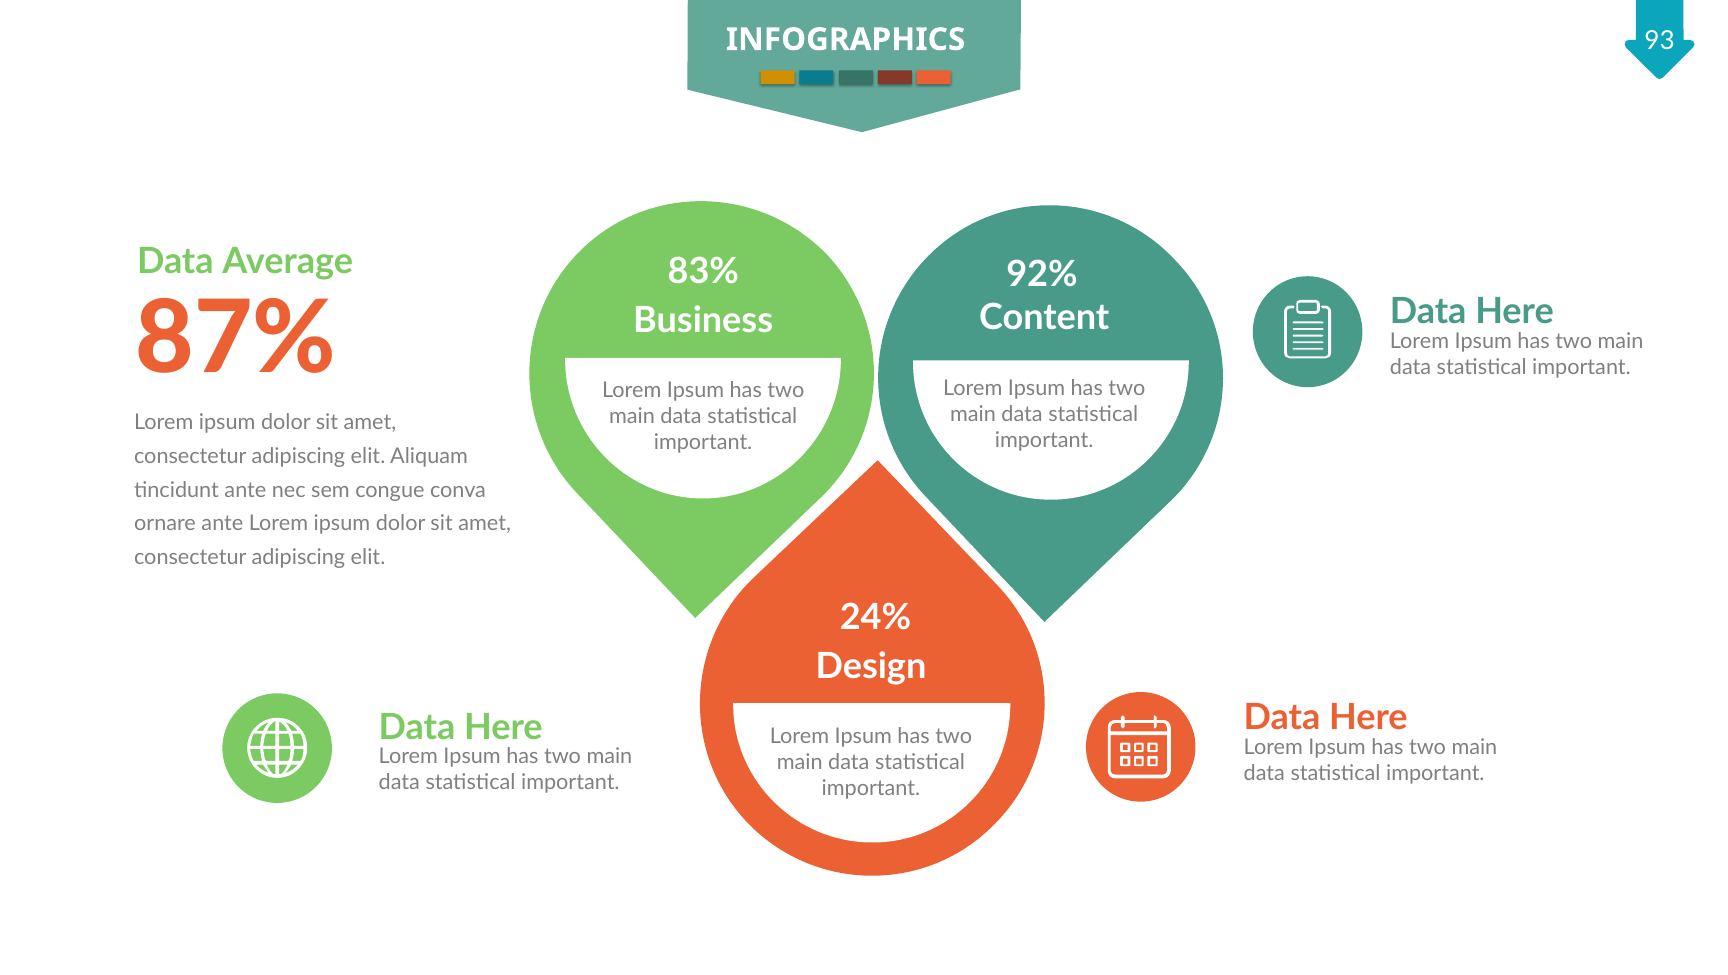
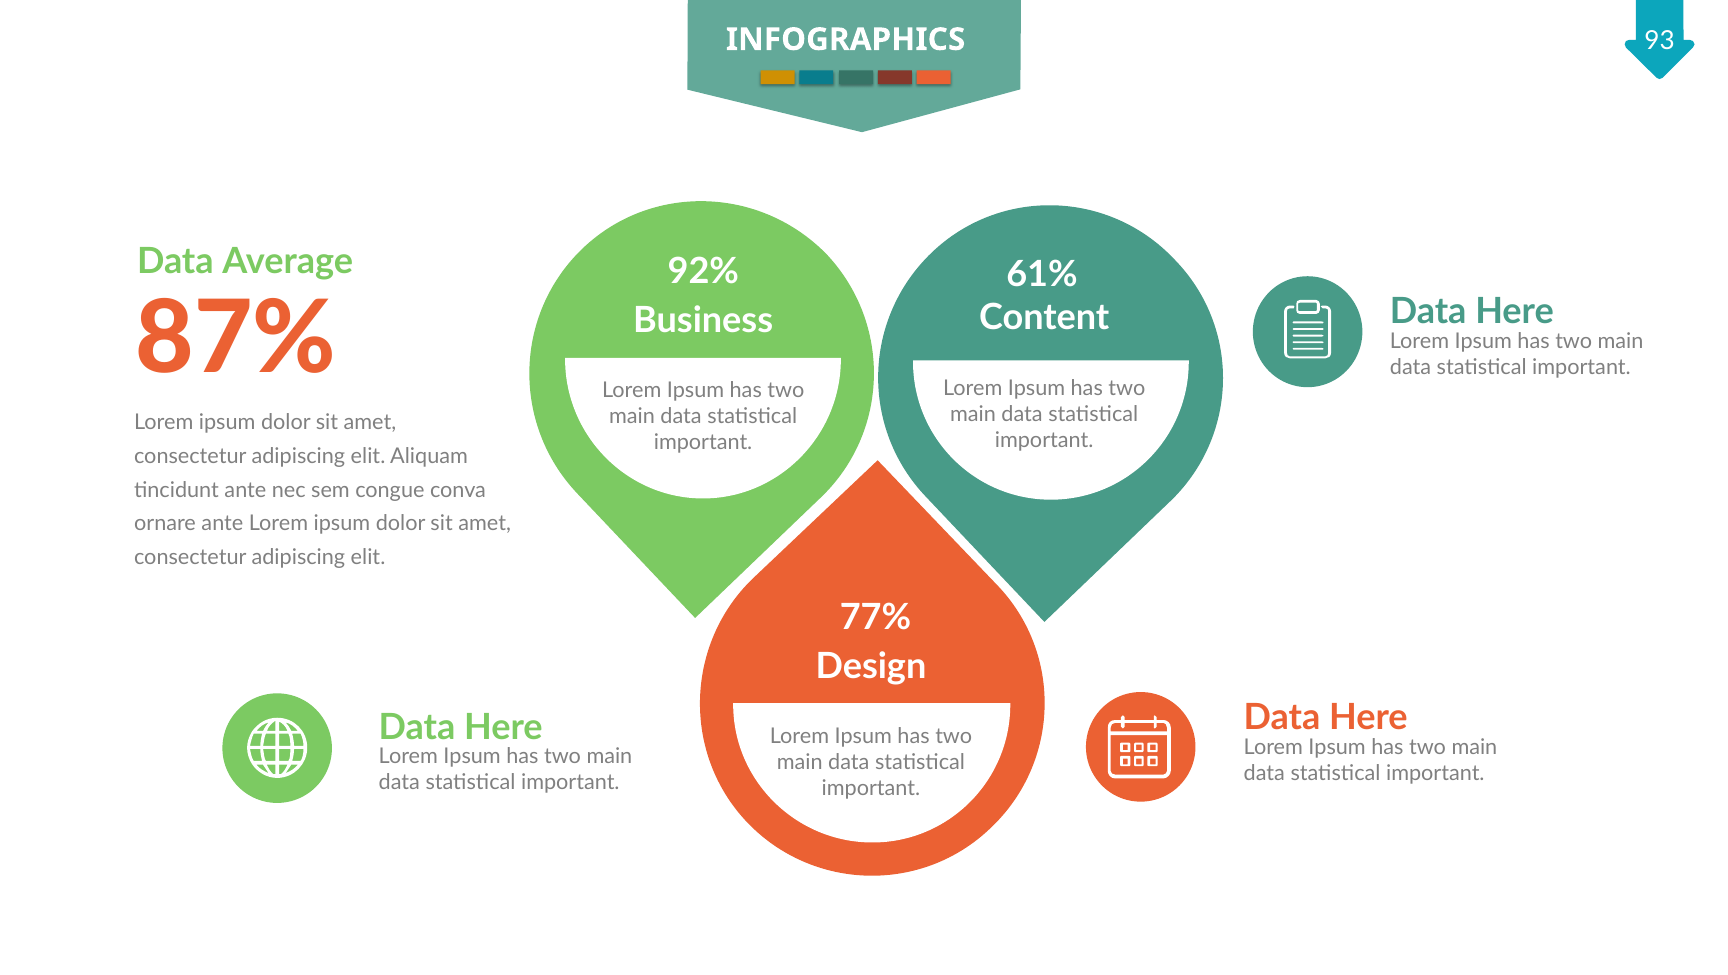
83%: 83% -> 92% (703, 271)
92%: 92% -> 61% (1042, 275)
24%: 24% -> 77% (875, 617)
